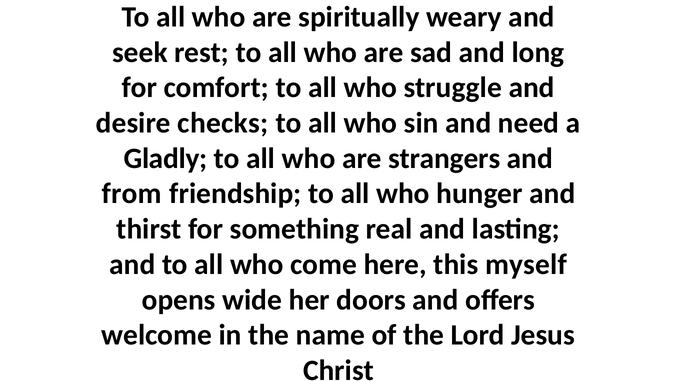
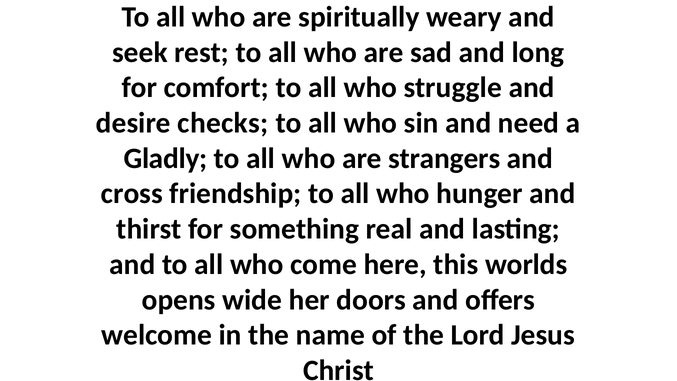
from: from -> cross (132, 194)
myself: myself -> worlds (526, 264)
